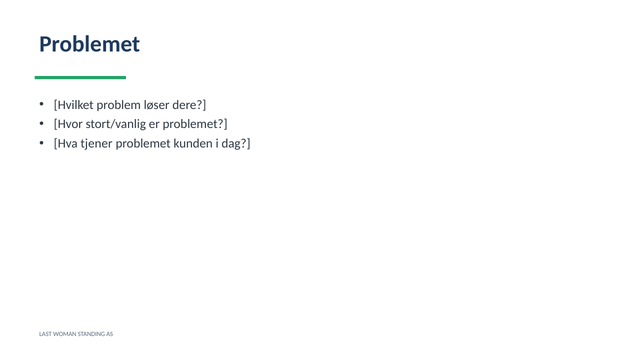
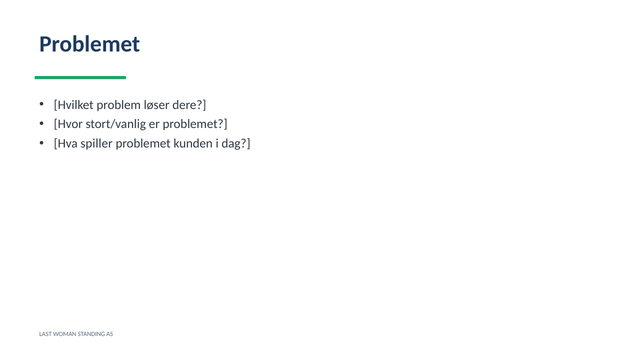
tjener: tjener -> spiller (97, 143)
